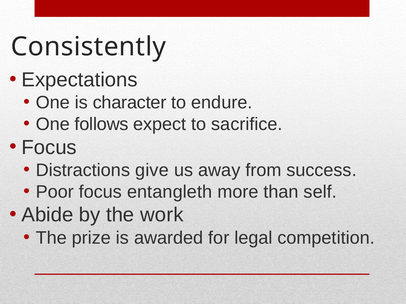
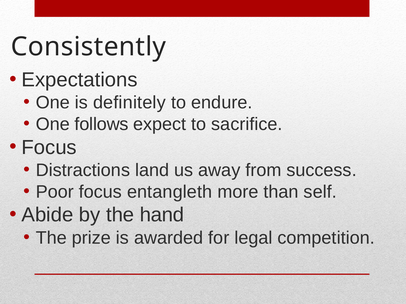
character: character -> definitely (129, 103)
give: give -> land (152, 170)
work: work -> hand (162, 215)
